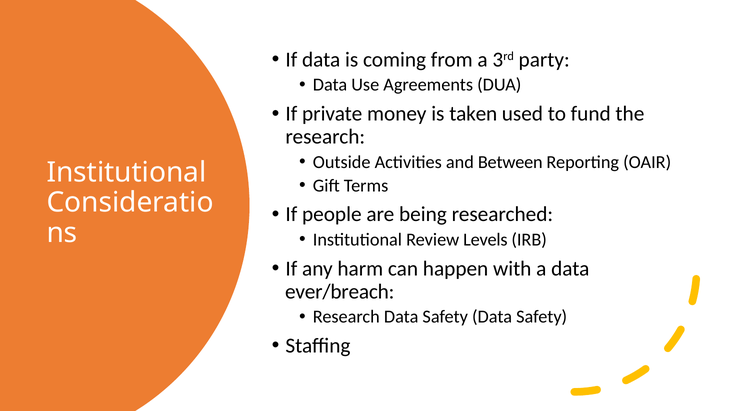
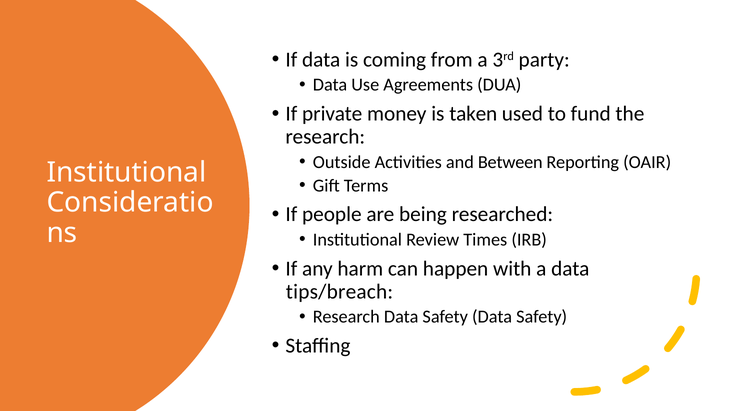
Levels: Levels -> Times (485, 239)
ever/breach: ever/breach -> tips/breach (339, 291)
